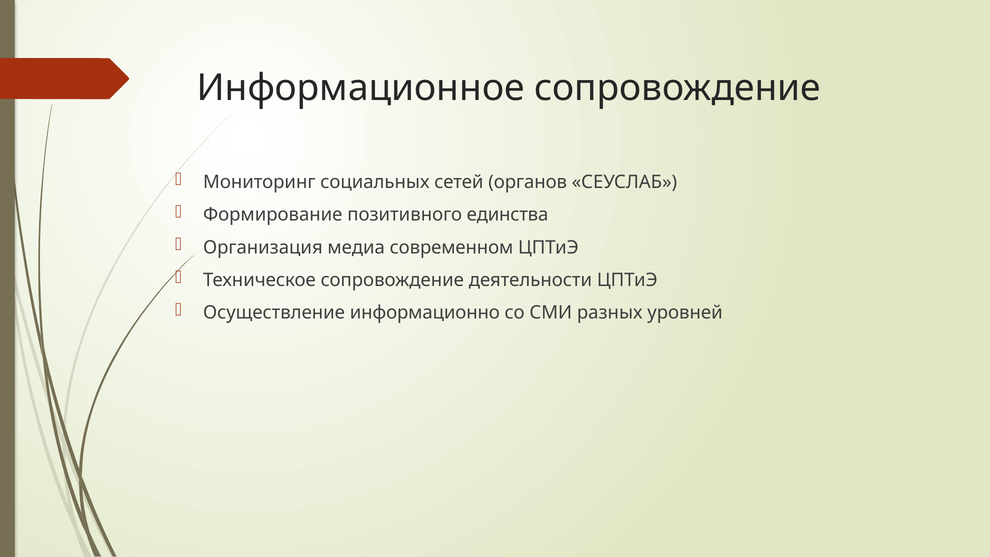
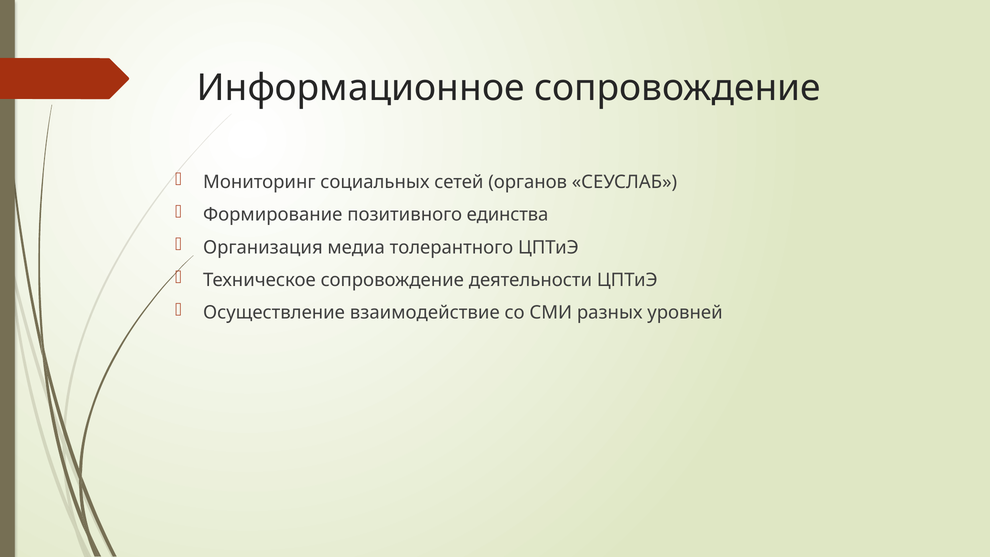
современном: современном -> толерантного (451, 247)
информационно: информационно -> взаимодействие (425, 313)
